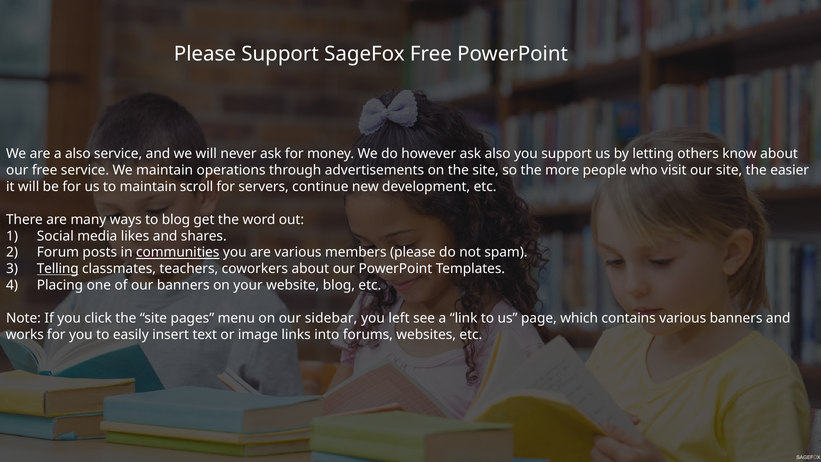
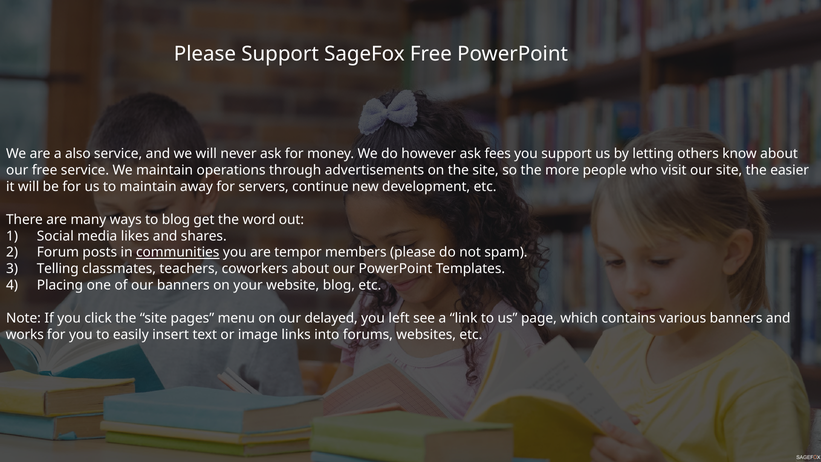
ask also: also -> fees (498, 154)
scroll: scroll -> away (196, 187)
are various: various -> tempor (298, 252)
Telling underline: present -> none (58, 269)
sidebar: sidebar -> delayed (331, 318)
